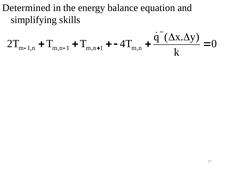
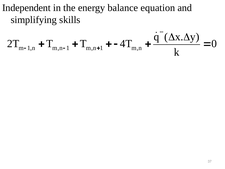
Determined: Determined -> Independent (26, 8)
